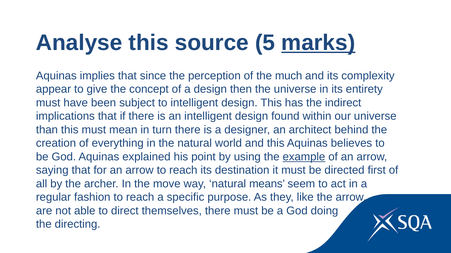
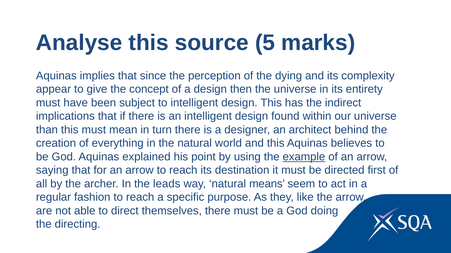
marks underline: present -> none (318, 43)
much: much -> dying (289, 76)
move: move -> leads (167, 184)
